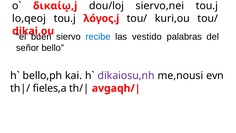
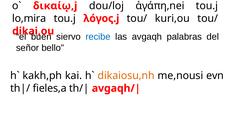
siervo,nei: siervo,nei -> ἀγάπη,nei (160, 6)
lo,qeoj: lo,qeoj -> lo,mira (29, 18)
vestido: vestido -> avgaqh (147, 37)
bello,ph: bello,ph -> kakh,ph (42, 76)
dikaiosu,nh colour: purple -> orange (126, 76)
